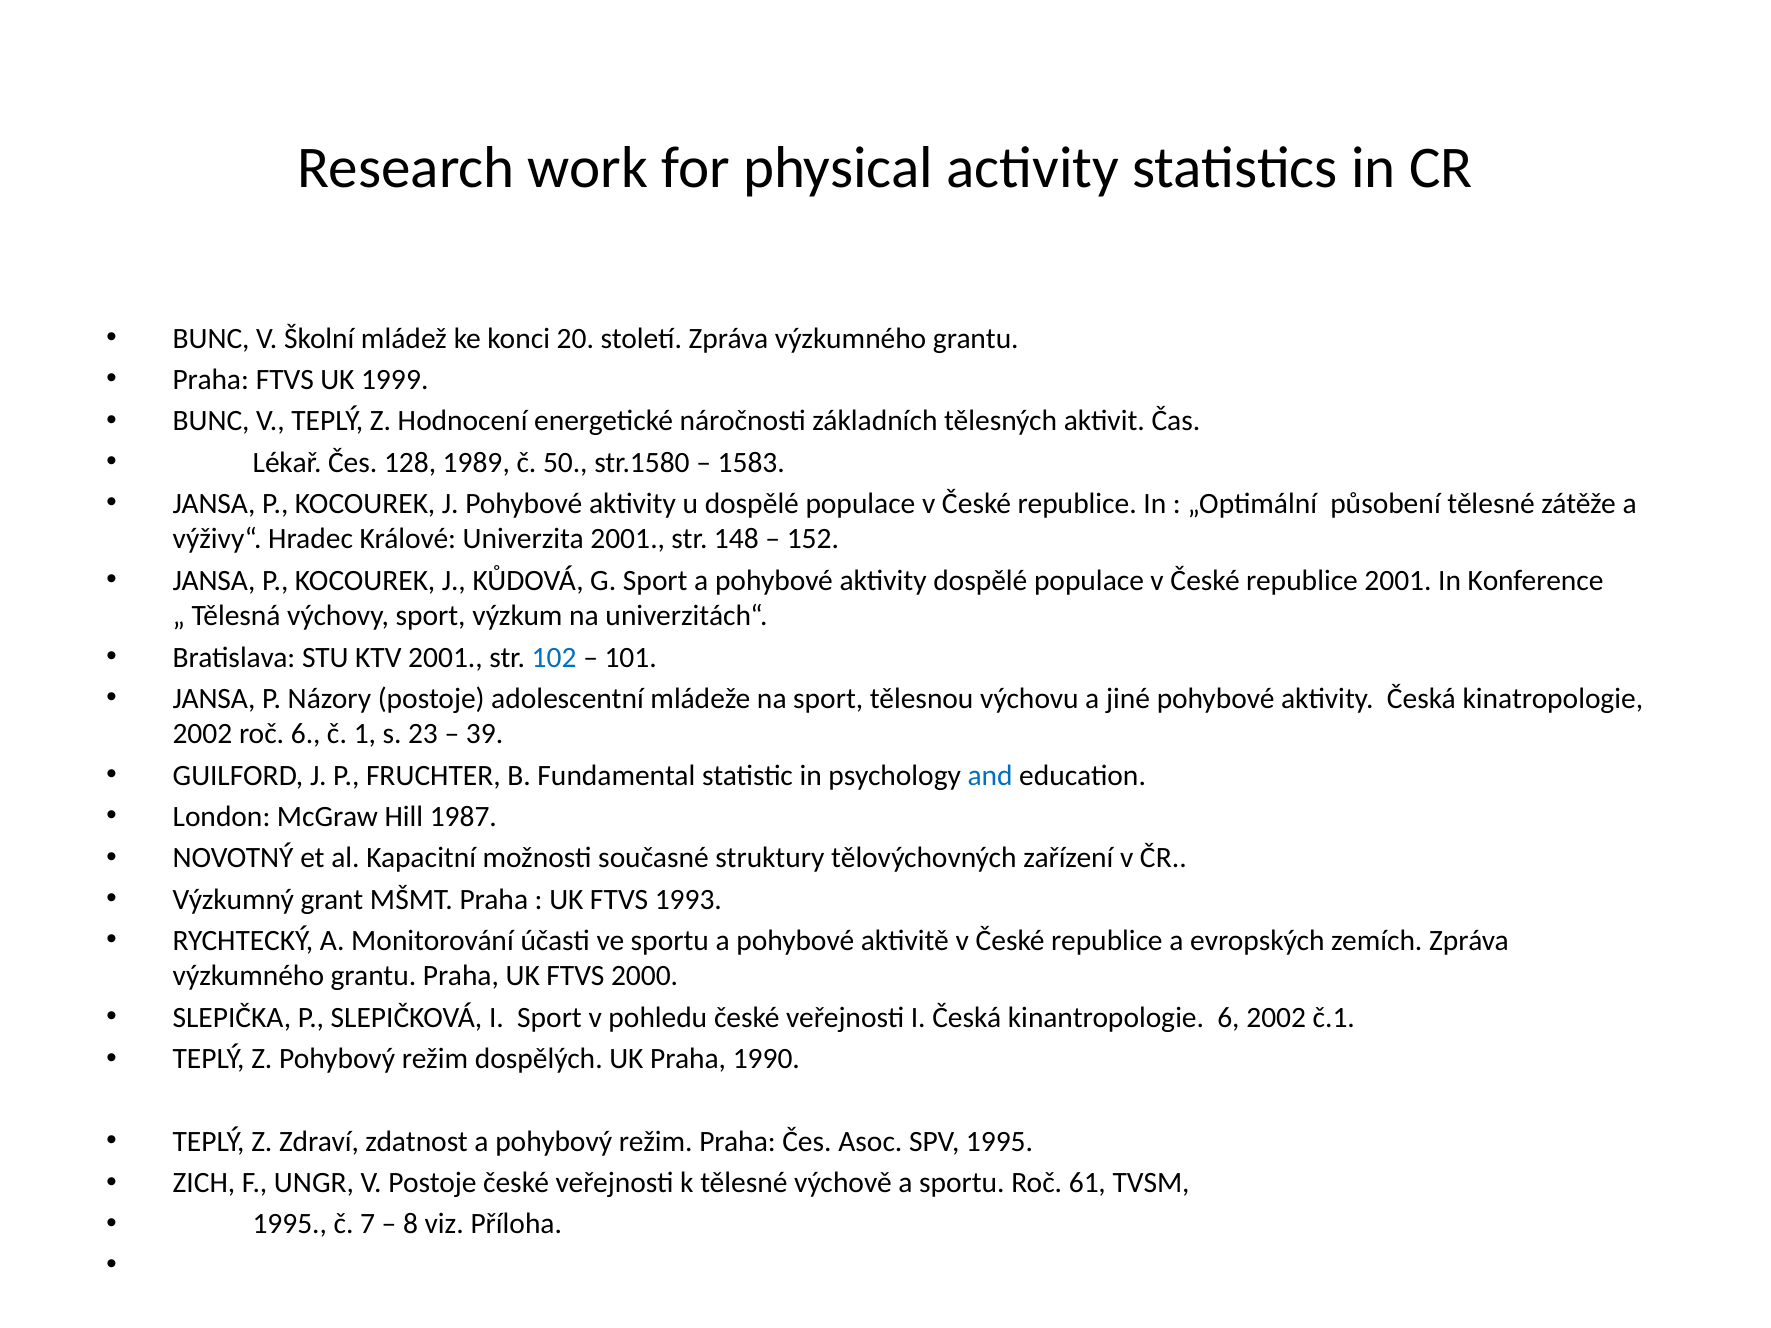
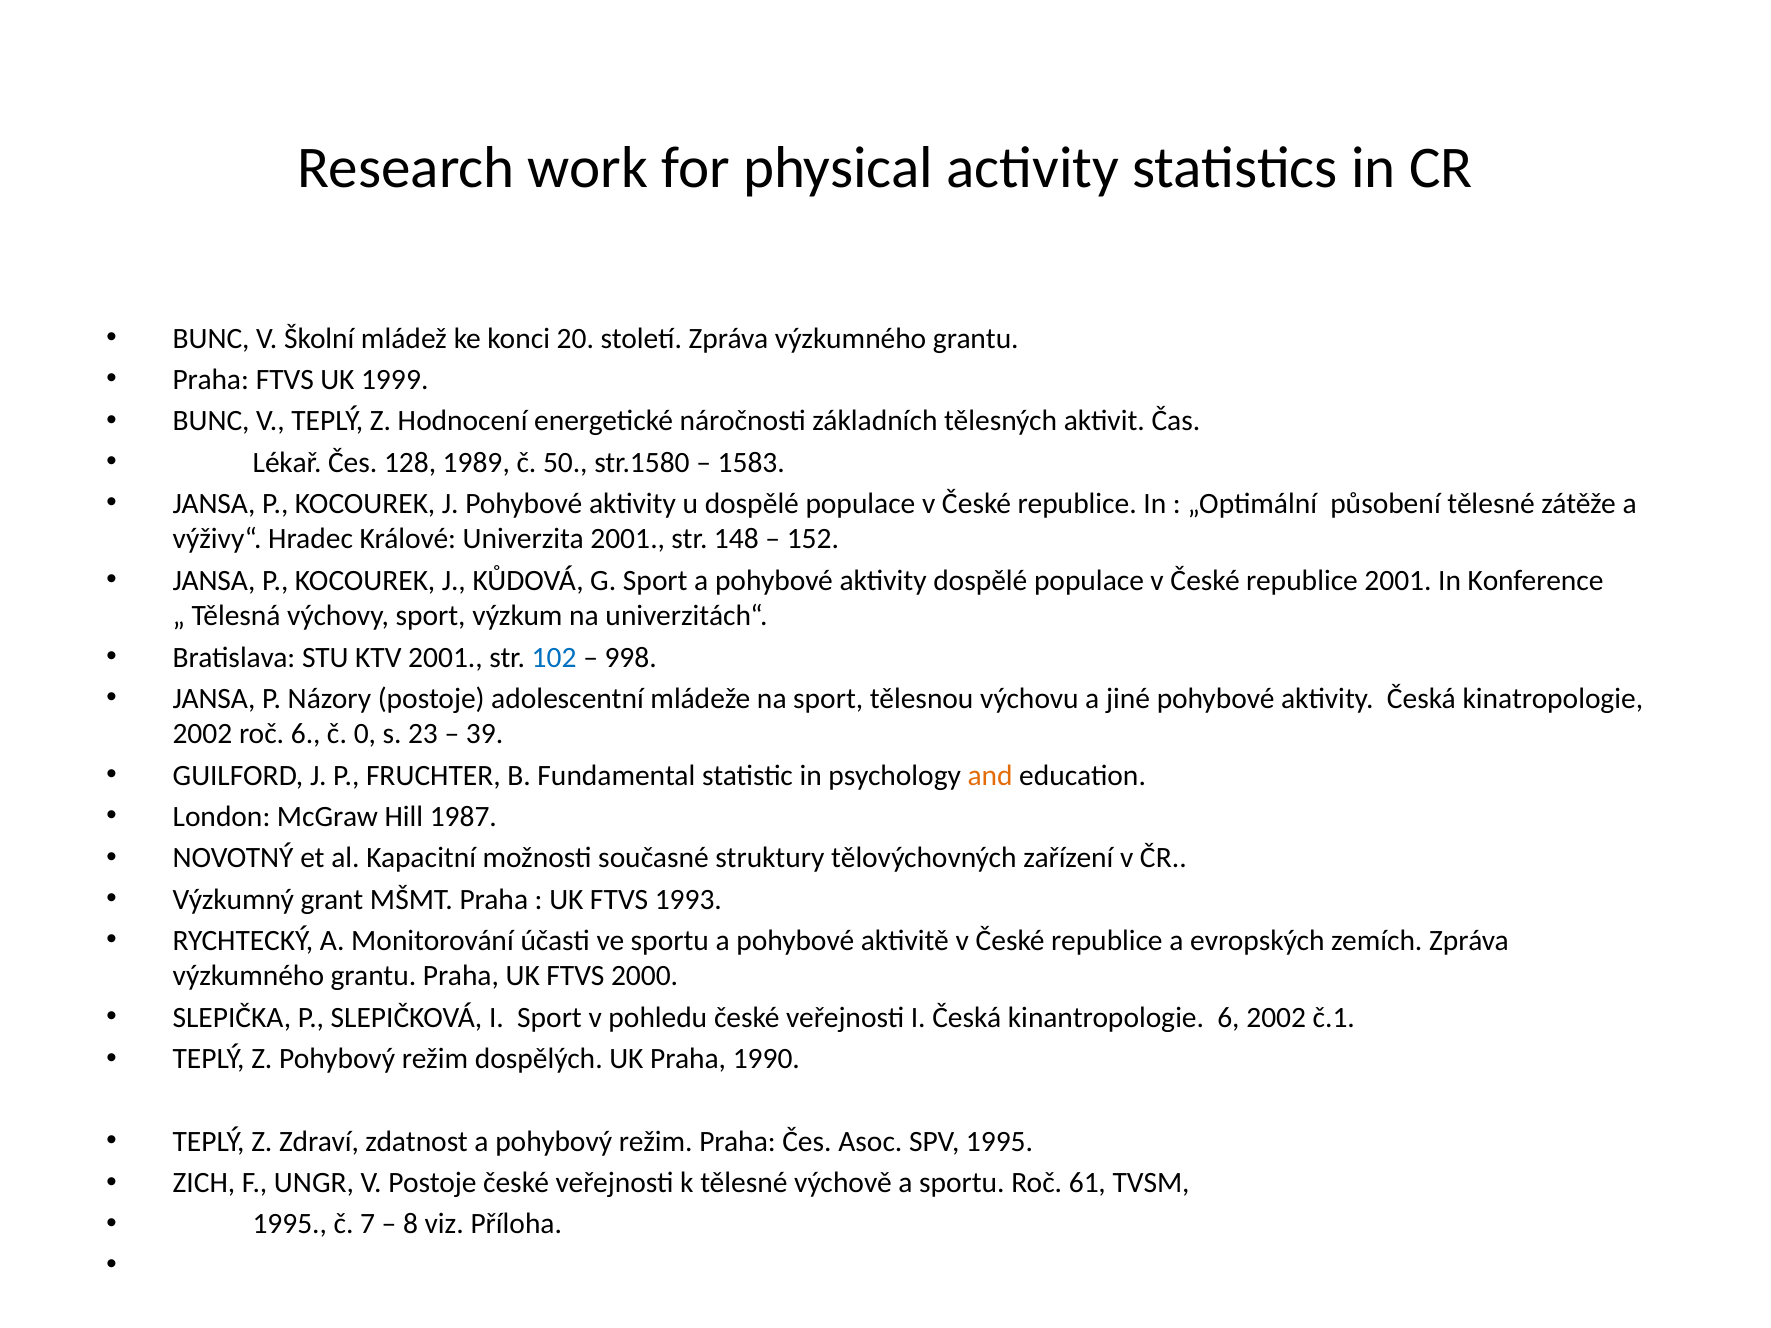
101: 101 -> 998 (631, 657)
1: 1 -> 0 (365, 734)
and colour: blue -> orange (990, 776)
